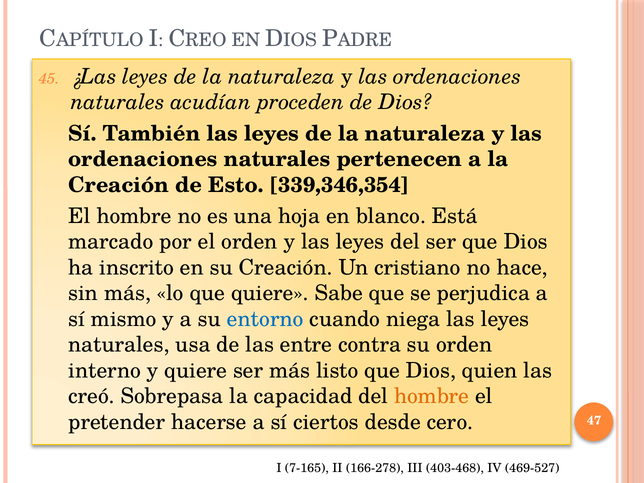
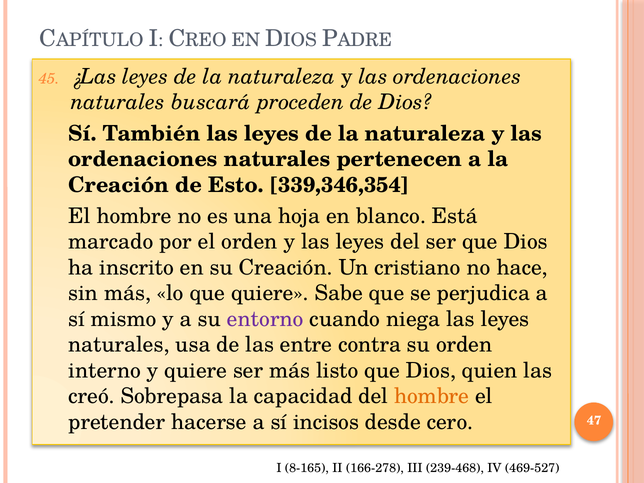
acudían: acudían -> buscará (211, 102)
entorno colour: blue -> purple (265, 319)
ciertos: ciertos -> incisos (326, 422)
7-165: 7-165 -> 8-165 (307, 468)
403-468: 403-468 -> 239-468 (455, 468)
